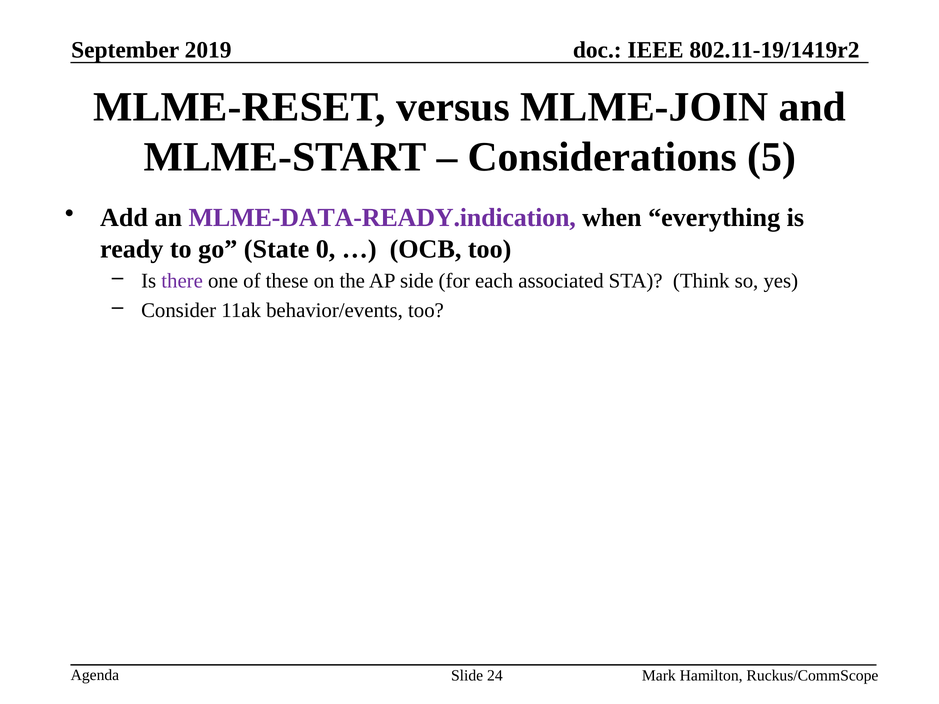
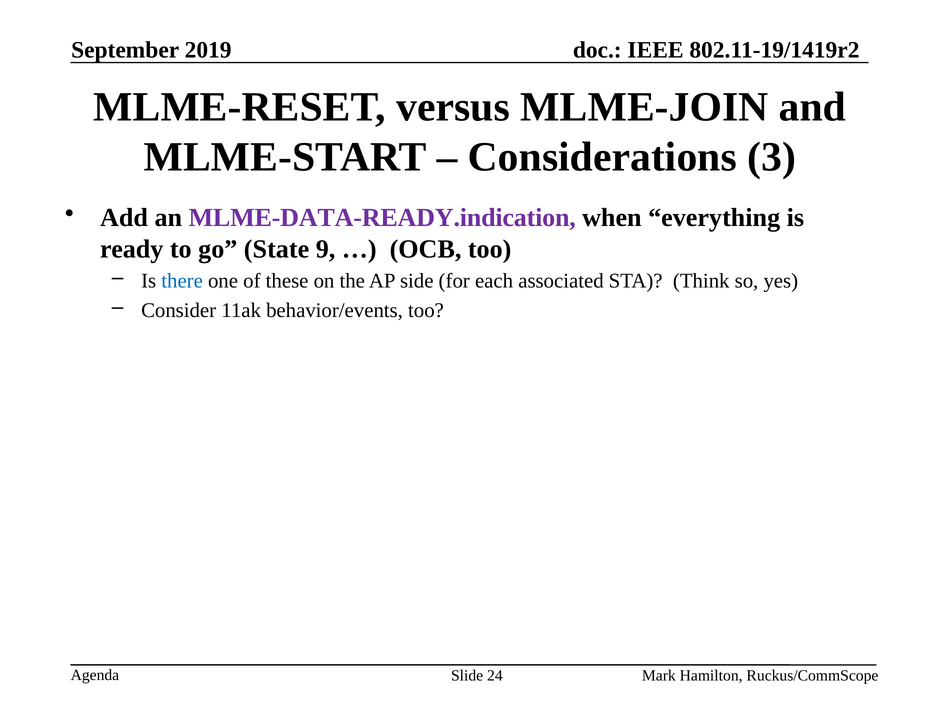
5: 5 -> 3 (772, 157)
0: 0 -> 9 (326, 249)
there colour: purple -> blue (182, 281)
